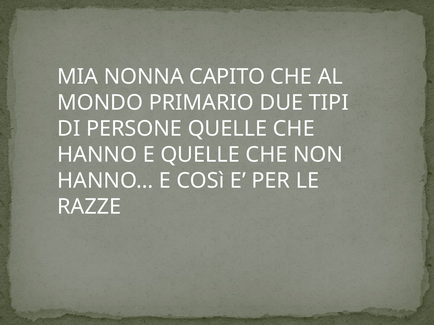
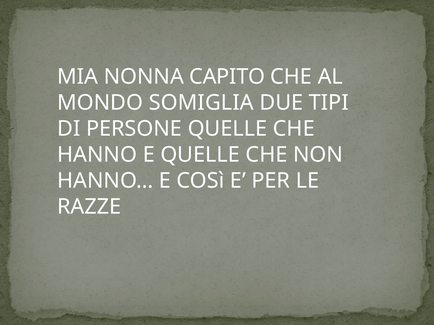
PRIMARIO: PRIMARIO -> SOMIGLIA (201, 103)
